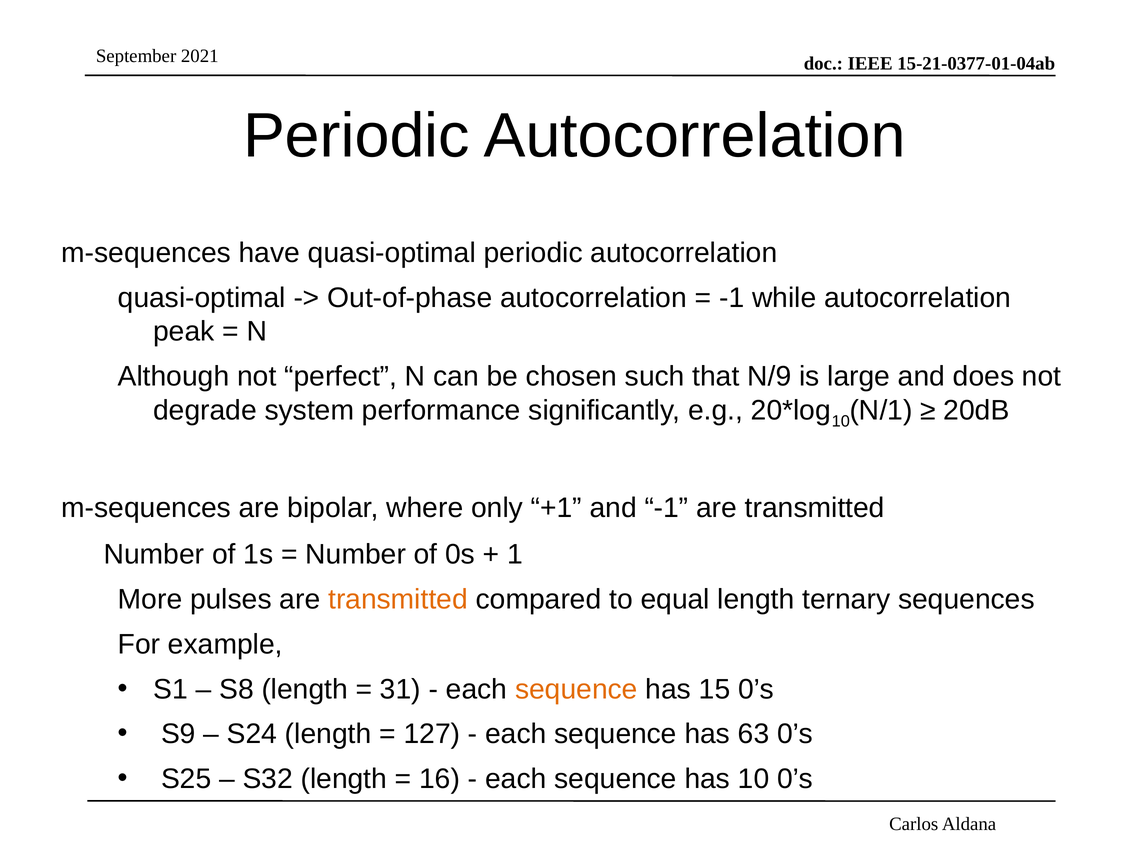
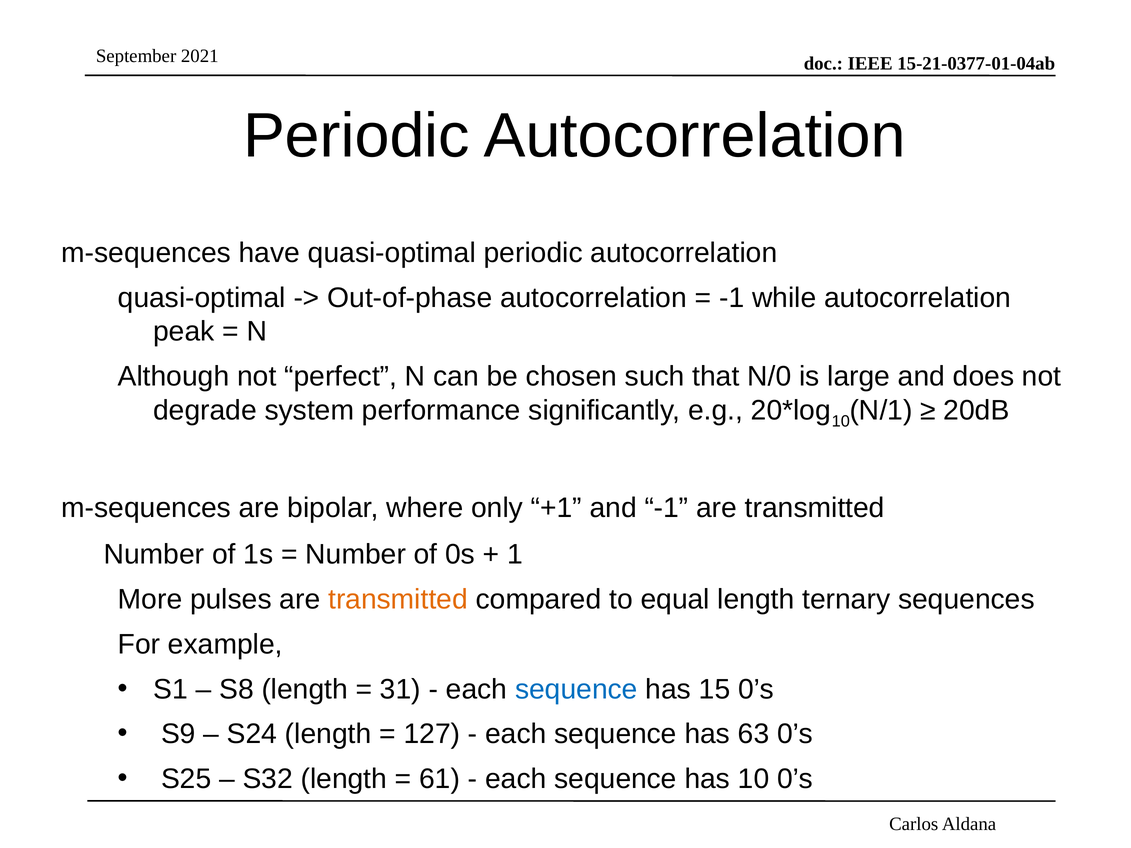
N/9: N/9 -> N/0 (769, 377)
sequence colour: orange -> blue (576, 689)
16: 16 -> 61 (440, 779)
